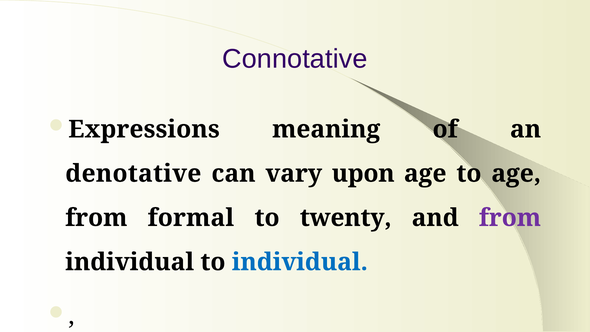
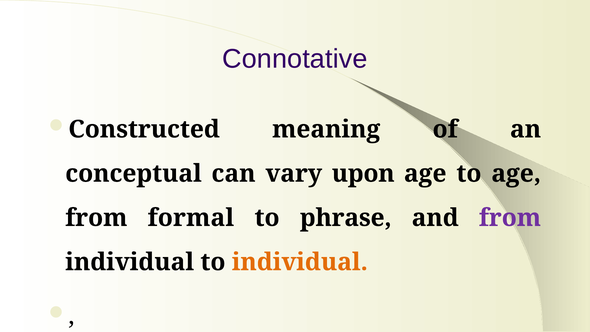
Expressions: Expressions -> Constructed (144, 129)
denotative: denotative -> conceptual (133, 174)
twenty: twenty -> phrase (346, 218)
individual colour: blue -> orange (300, 262)
